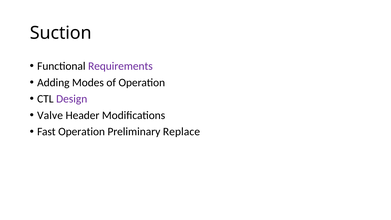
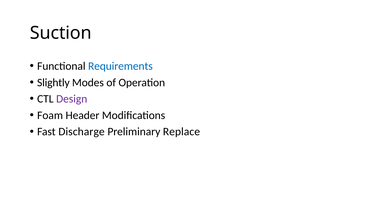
Requirements colour: purple -> blue (120, 66)
Adding: Adding -> Slightly (53, 83)
Valve: Valve -> Foam (50, 115)
Fast Operation: Operation -> Discharge (82, 132)
